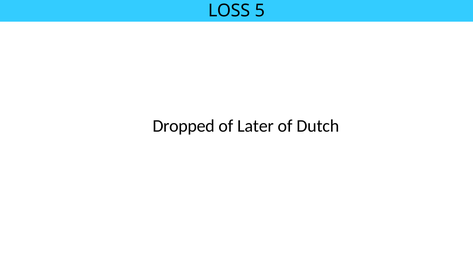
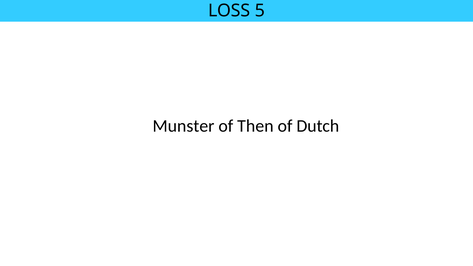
Dropped: Dropped -> Munster (183, 126)
Later: Later -> Then (255, 126)
